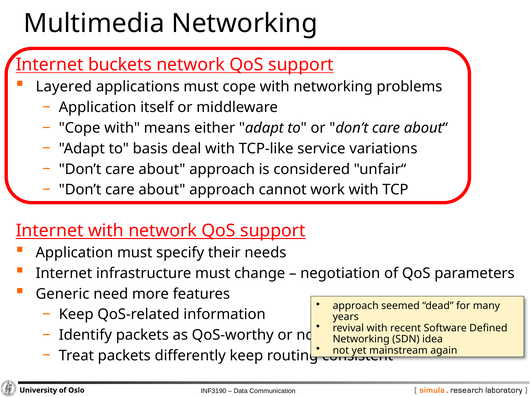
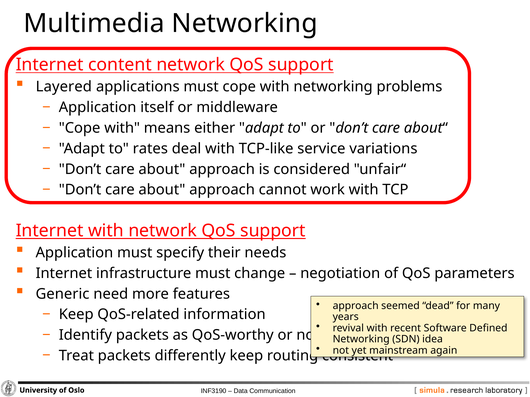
buckets: buckets -> content (120, 65)
basis: basis -> rates (150, 149)
